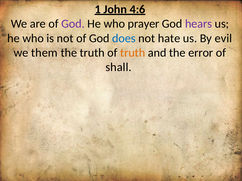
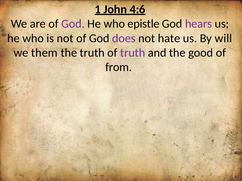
prayer: prayer -> epistle (144, 24)
does colour: blue -> purple (124, 38)
evil: evil -> will (223, 38)
truth colour: orange -> purple (133, 53)
error: error -> good (201, 53)
shall: shall -> from (119, 67)
